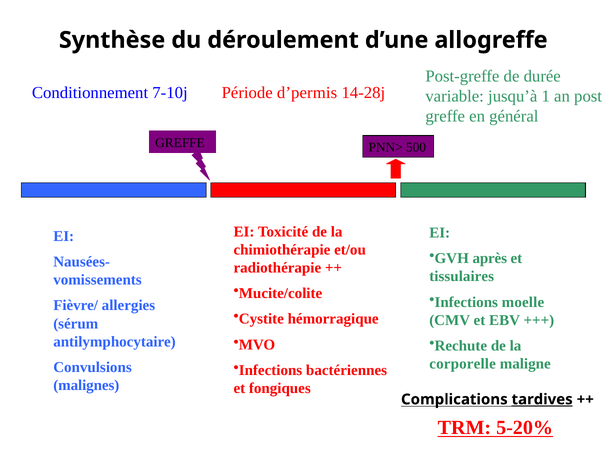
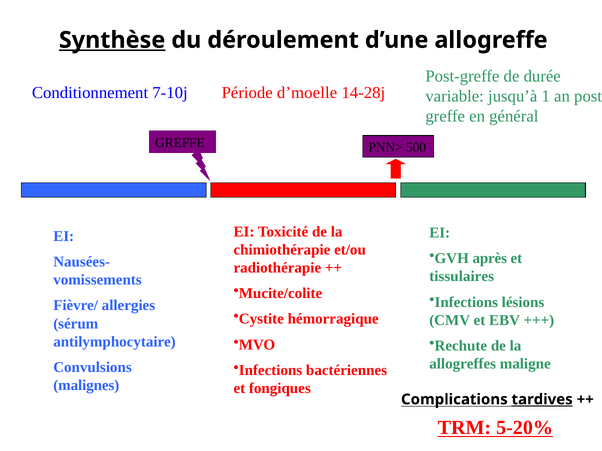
Synthèse underline: none -> present (112, 40)
d’permis: d’permis -> d’moelle (307, 93)
moelle: moelle -> lésions (523, 302)
corporelle: corporelle -> allogreffes (463, 364)
